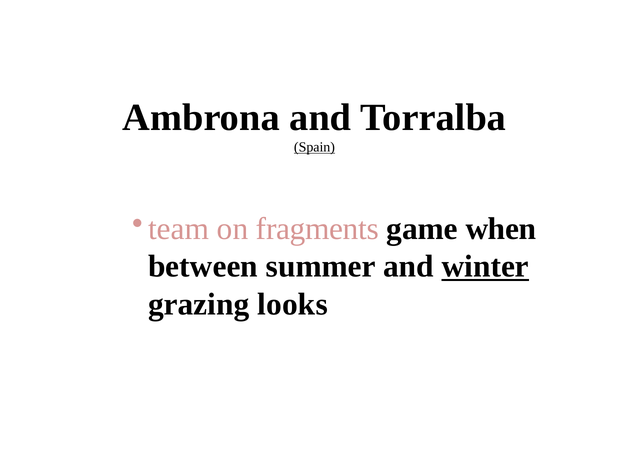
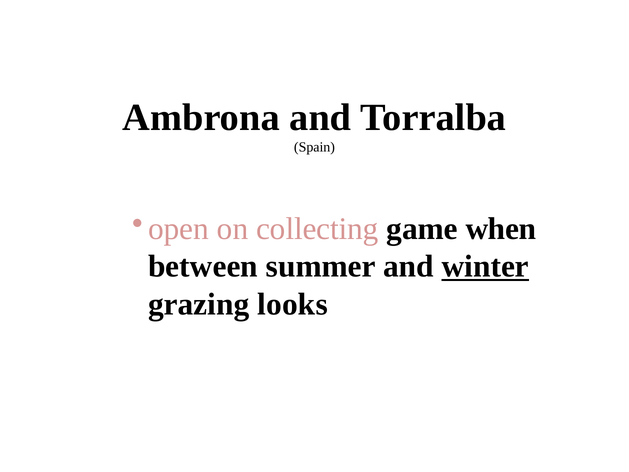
Spain underline: present -> none (314, 147)
team: team -> open (179, 229)
fragments: fragments -> collecting (317, 229)
